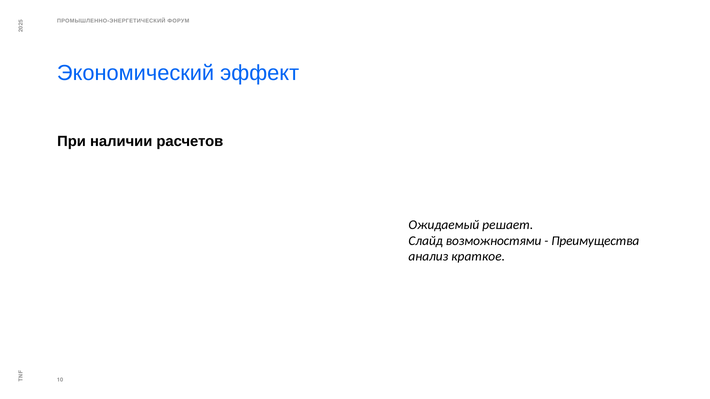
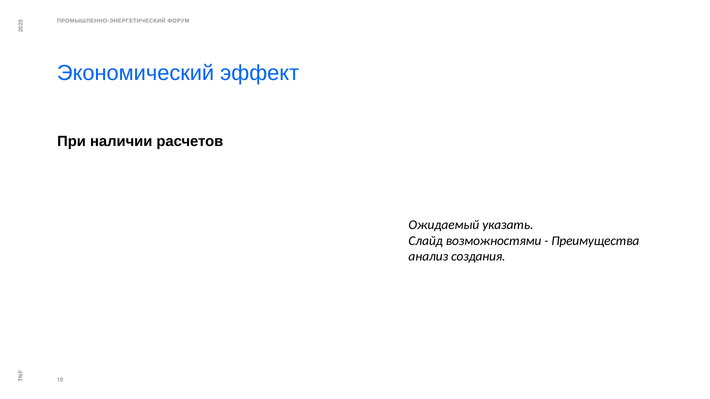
решает: решает -> указать (508, 225)
краткое: краткое -> создания (478, 257)
